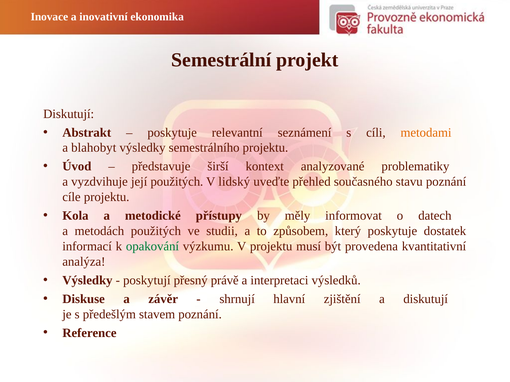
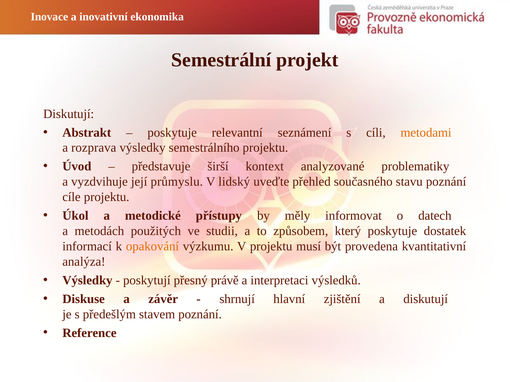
blahobyt: blahobyt -> rozprava (94, 148)
její použitých: použitých -> průmyslu (177, 182)
Kola: Kola -> Úkol (75, 216)
opakování colour: green -> orange (152, 247)
